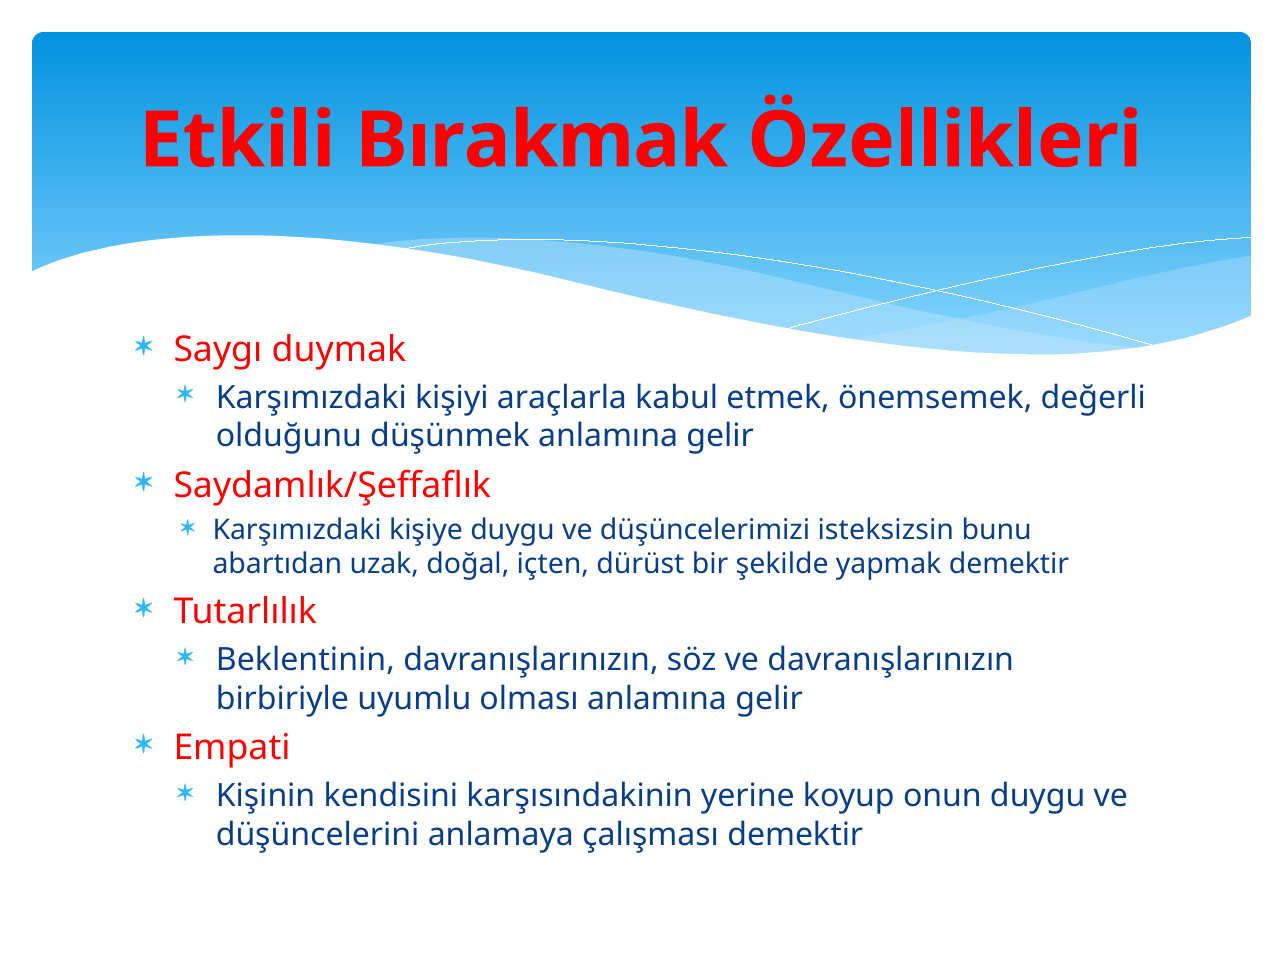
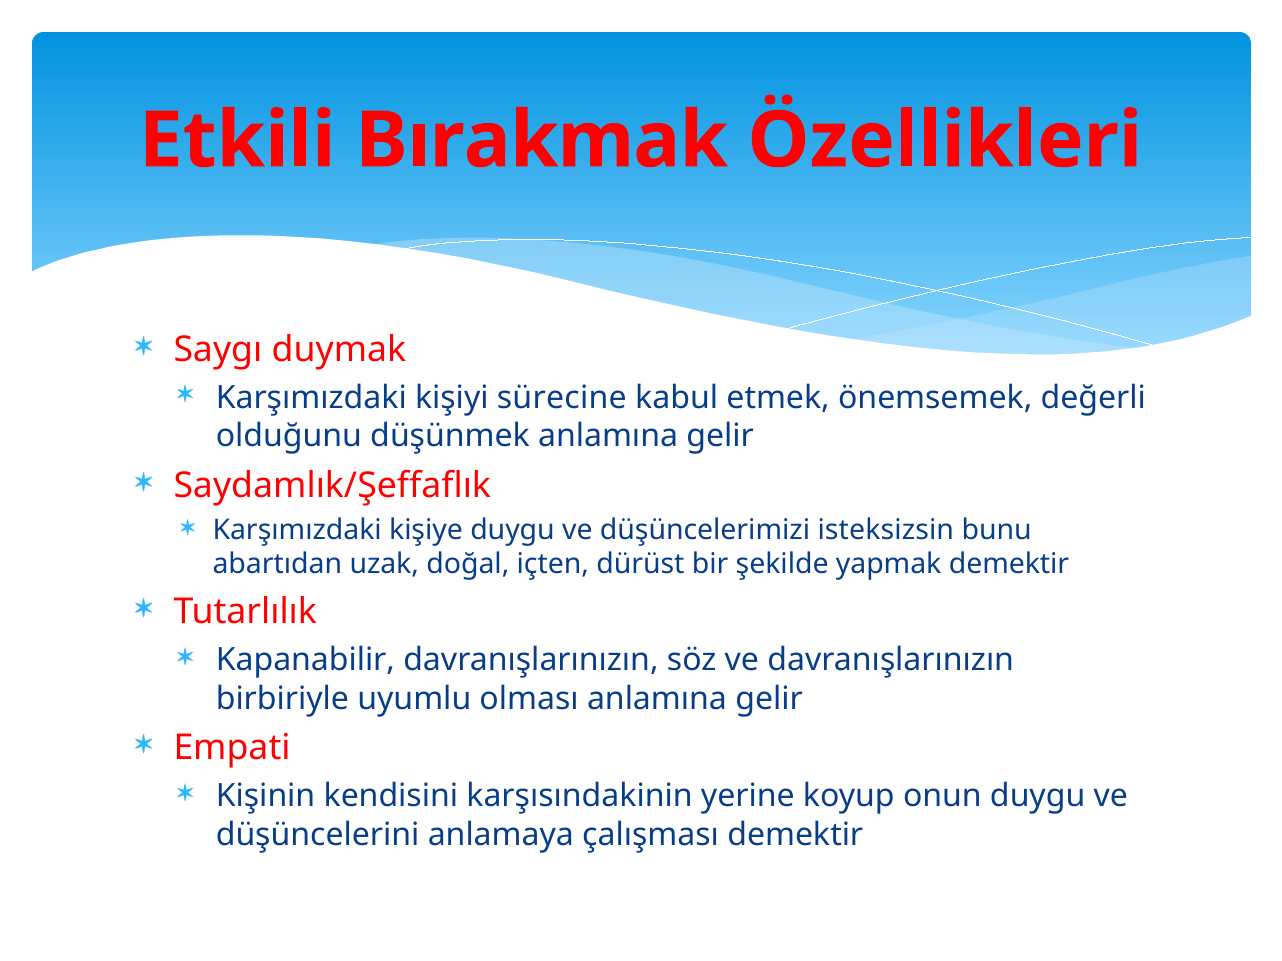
araçlarla: araçlarla -> sürecine (562, 398)
Beklentinin: Beklentinin -> Kapanabilir (305, 660)
